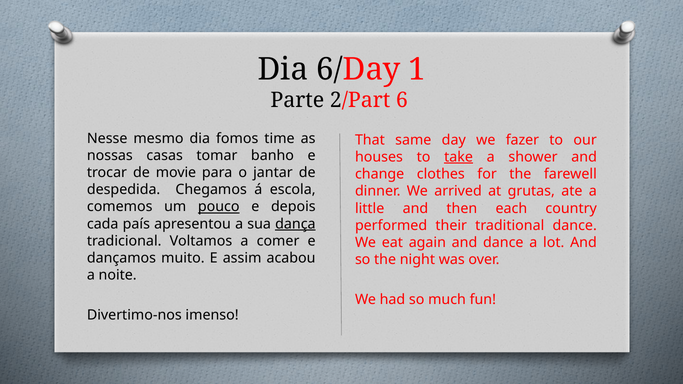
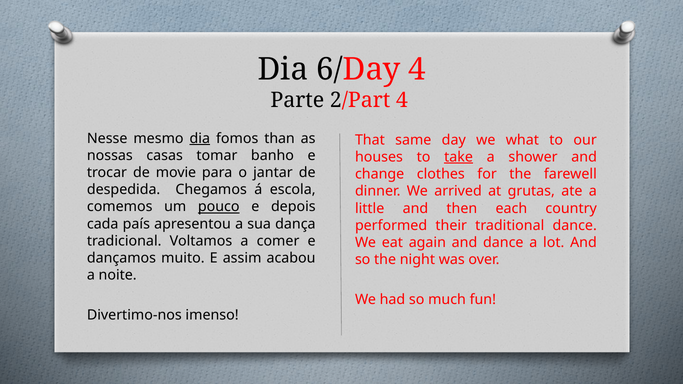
6/Day 1: 1 -> 4 (417, 69)
2/Part 6: 6 -> 4 (402, 100)
dia underline: none -> present (200, 139)
time: time -> than (280, 139)
fazer: fazer -> what (522, 140)
dança underline: present -> none (295, 224)
